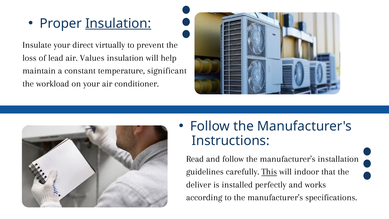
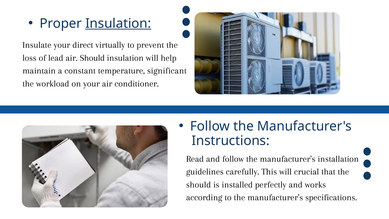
air Values: Values -> Should (92, 58)
This underline: present -> none (269, 172)
indoor: indoor -> crucial (307, 172)
deliver: deliver -> should (199, 184)
